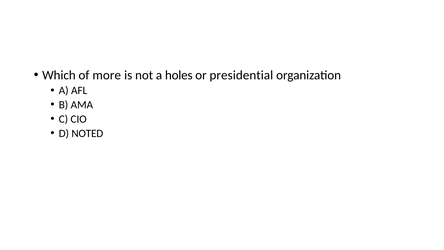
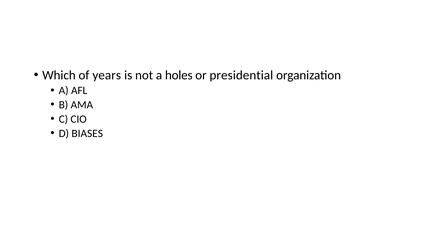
more: more -> years (107, 75)
NOTED: NOTED -> BIASES (87, 133)
